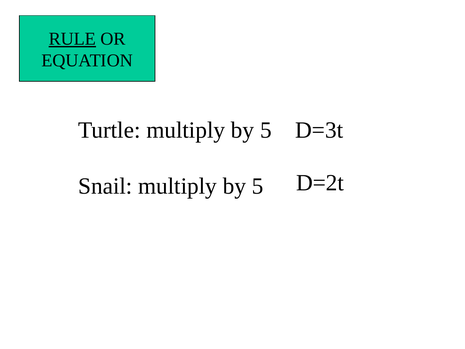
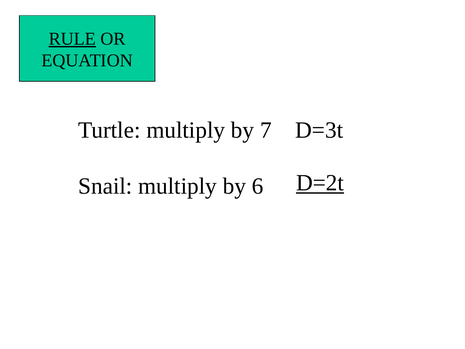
Turtle multiply by 5: 5 -> 7 (266, 130)
D=2t underline: none -> present (320, 183)
Snail multiply by 5: 5 -> 6 (258, 186)
